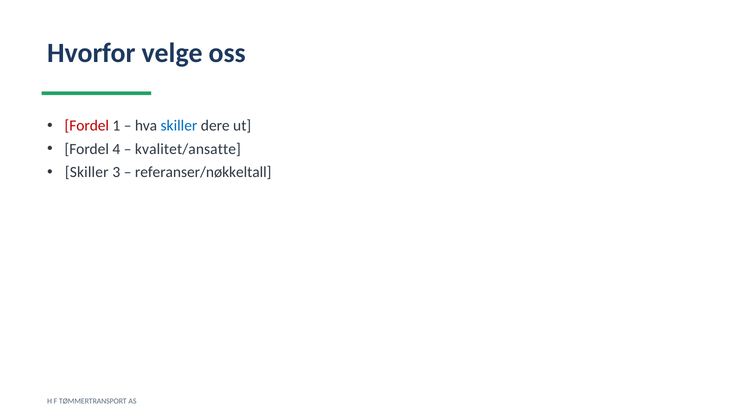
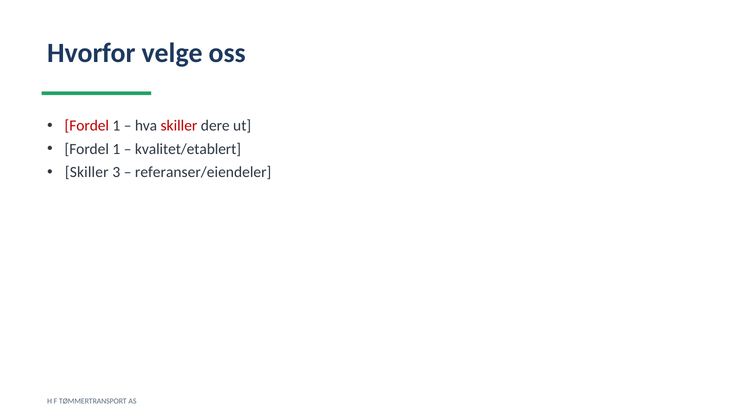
skiller colour: blue -> red (179, 126)
4: 4 -> 1 (116, 149)
kvalitet/ansatte: kvalitet/ansatte -> kvalitet/etablert (188, 149)
referanser/nøkkeltall: referanser/nøkkeltall -> referanser/eiendeler (203, 172)
